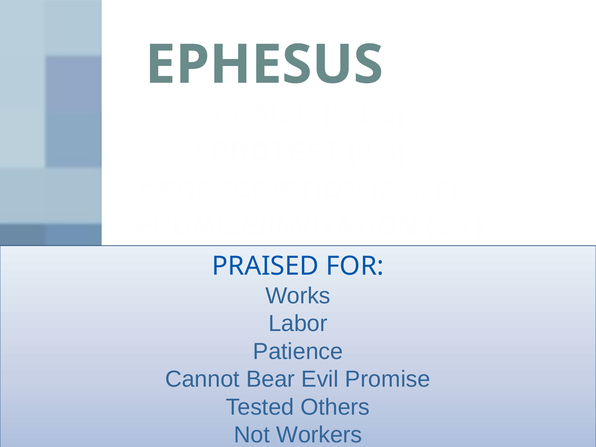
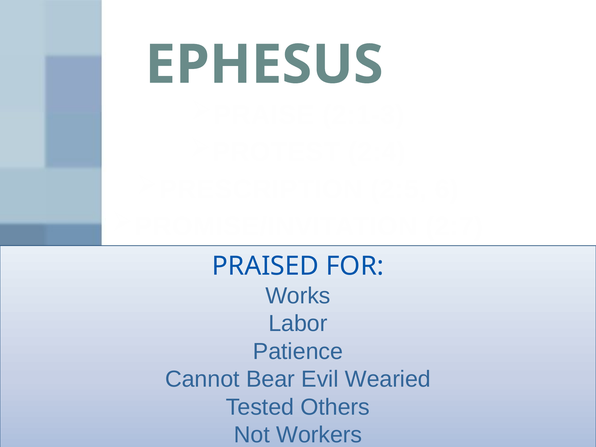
Evil Promise: Promise -> Wearied (388, 379)
